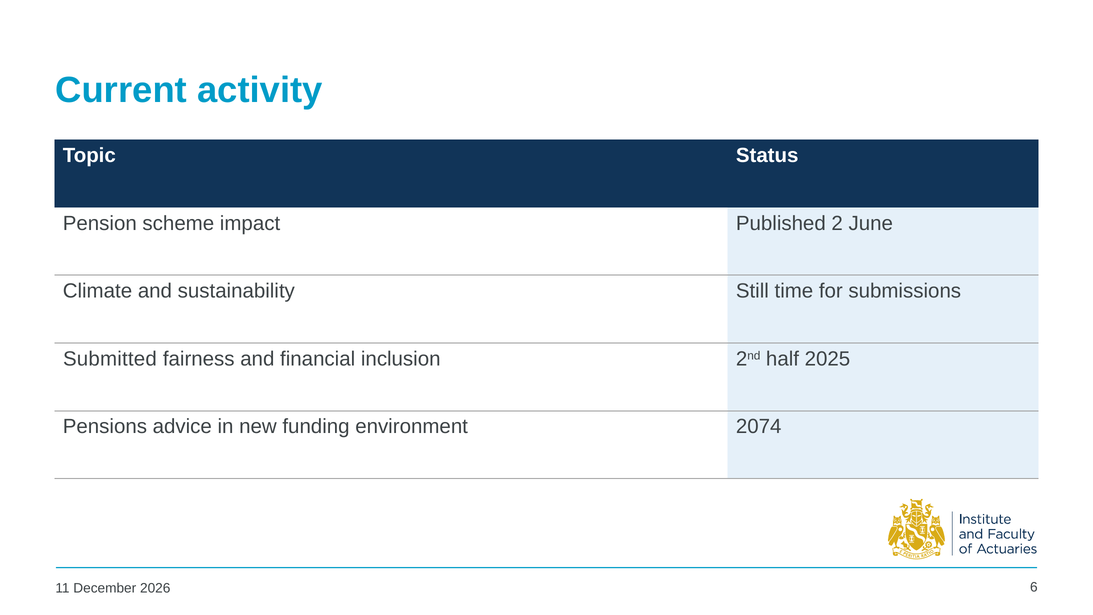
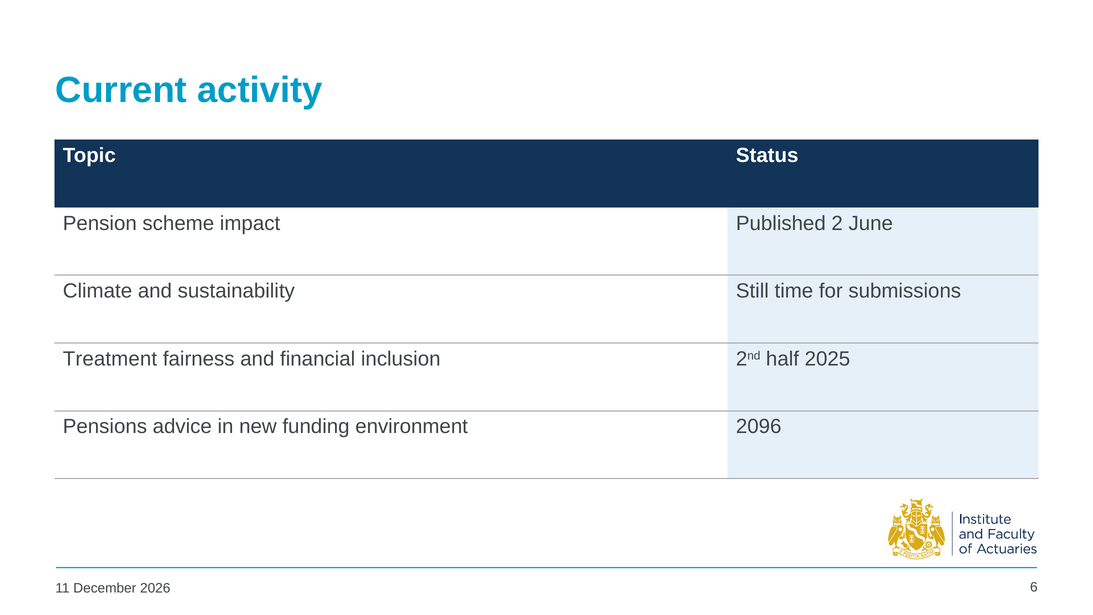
Submitted: Submitted -> Treatment (110, 359)
2074: 2074 -> 2096 (759, 427)
